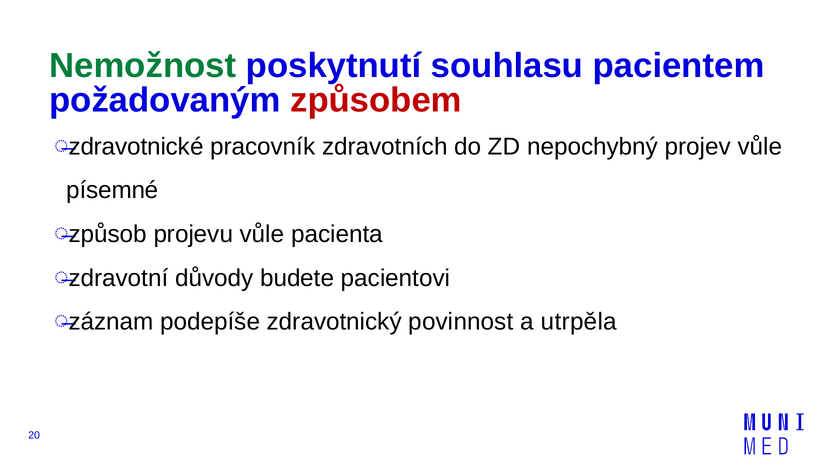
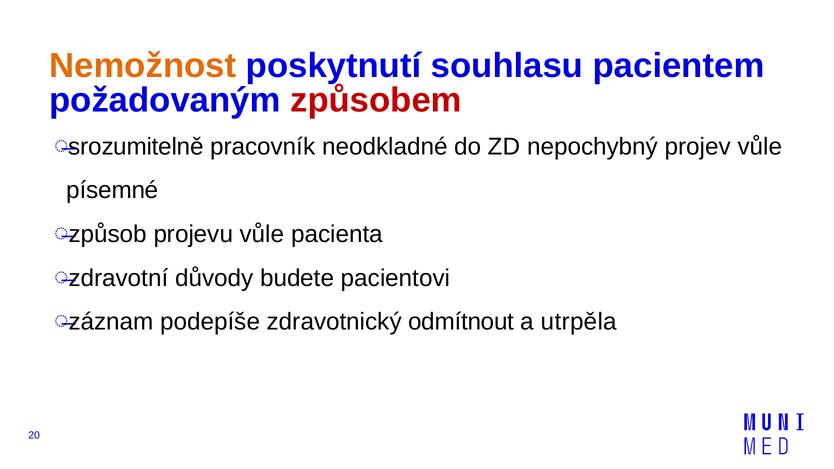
Nemožnost colour: green -> orange (143, 66)
zdravotnické: zdravotnické -> srozumitelně (136, 147)
zdravotních: zdravotních -> neodkladné (385, 147)
povinnost: povinnost -> odmítnout (461, 322)
